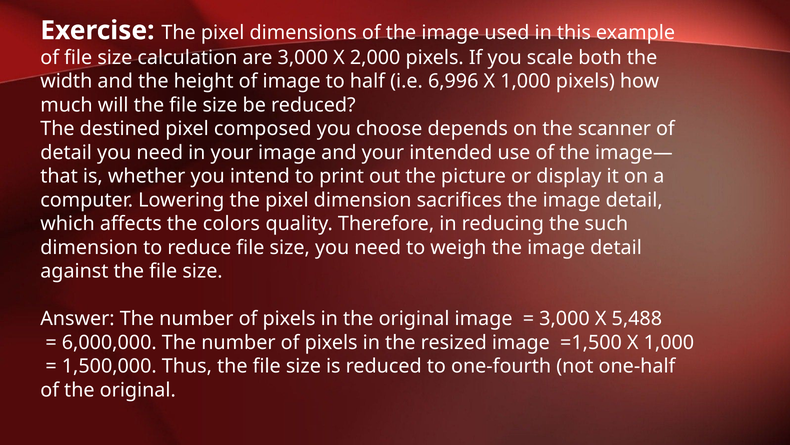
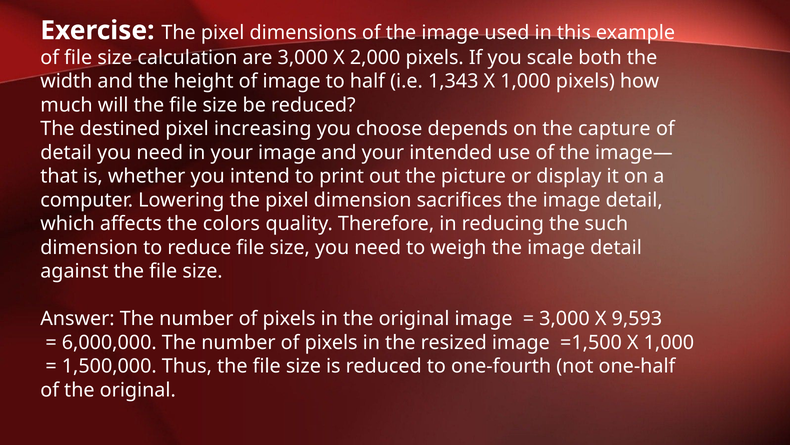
6,996: 6,996 -> 1,343 (453, 81)
composed: composed -> increasing (263, 129)
scanner: scanner -> capture (614, 129)
5,488: 5,488 -> 9,593 (637, 318)
